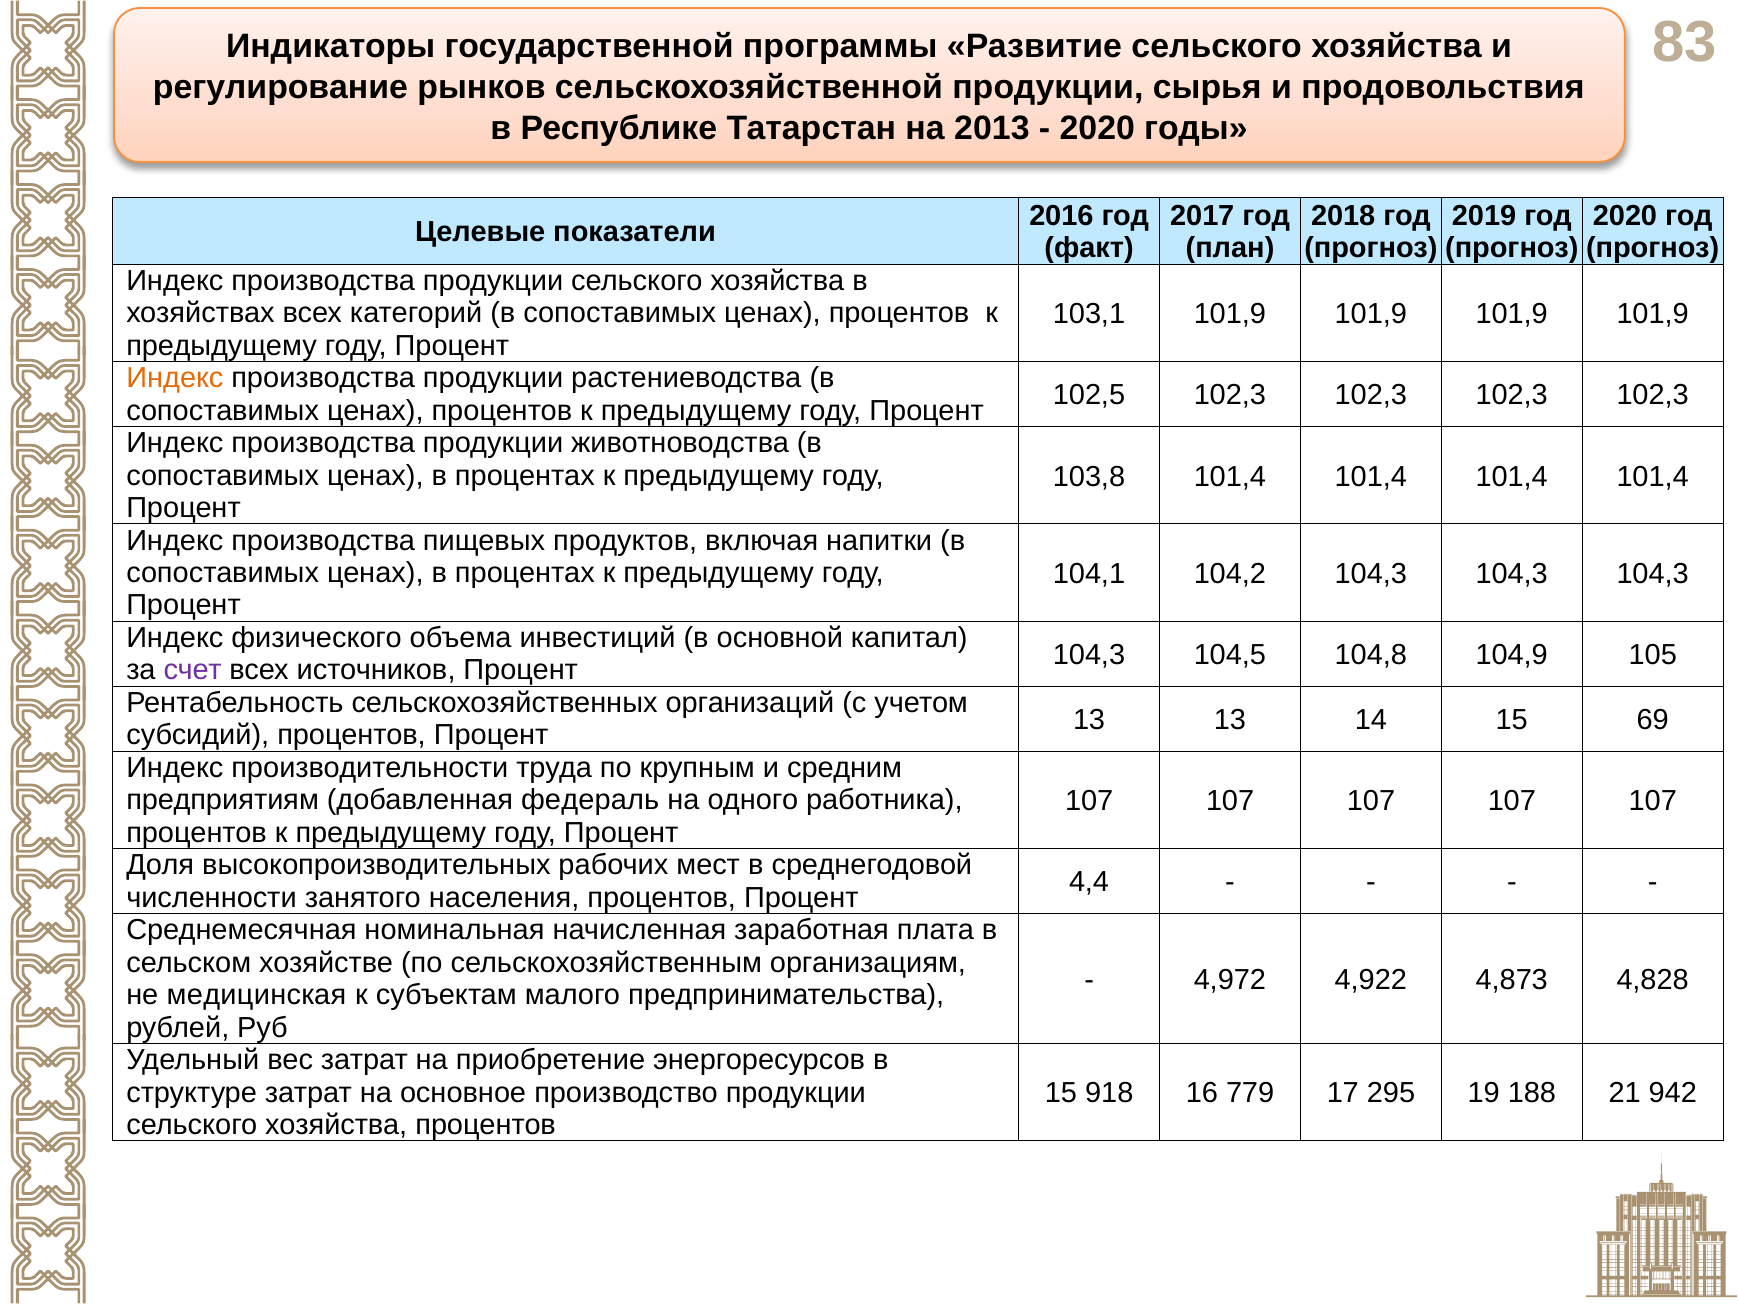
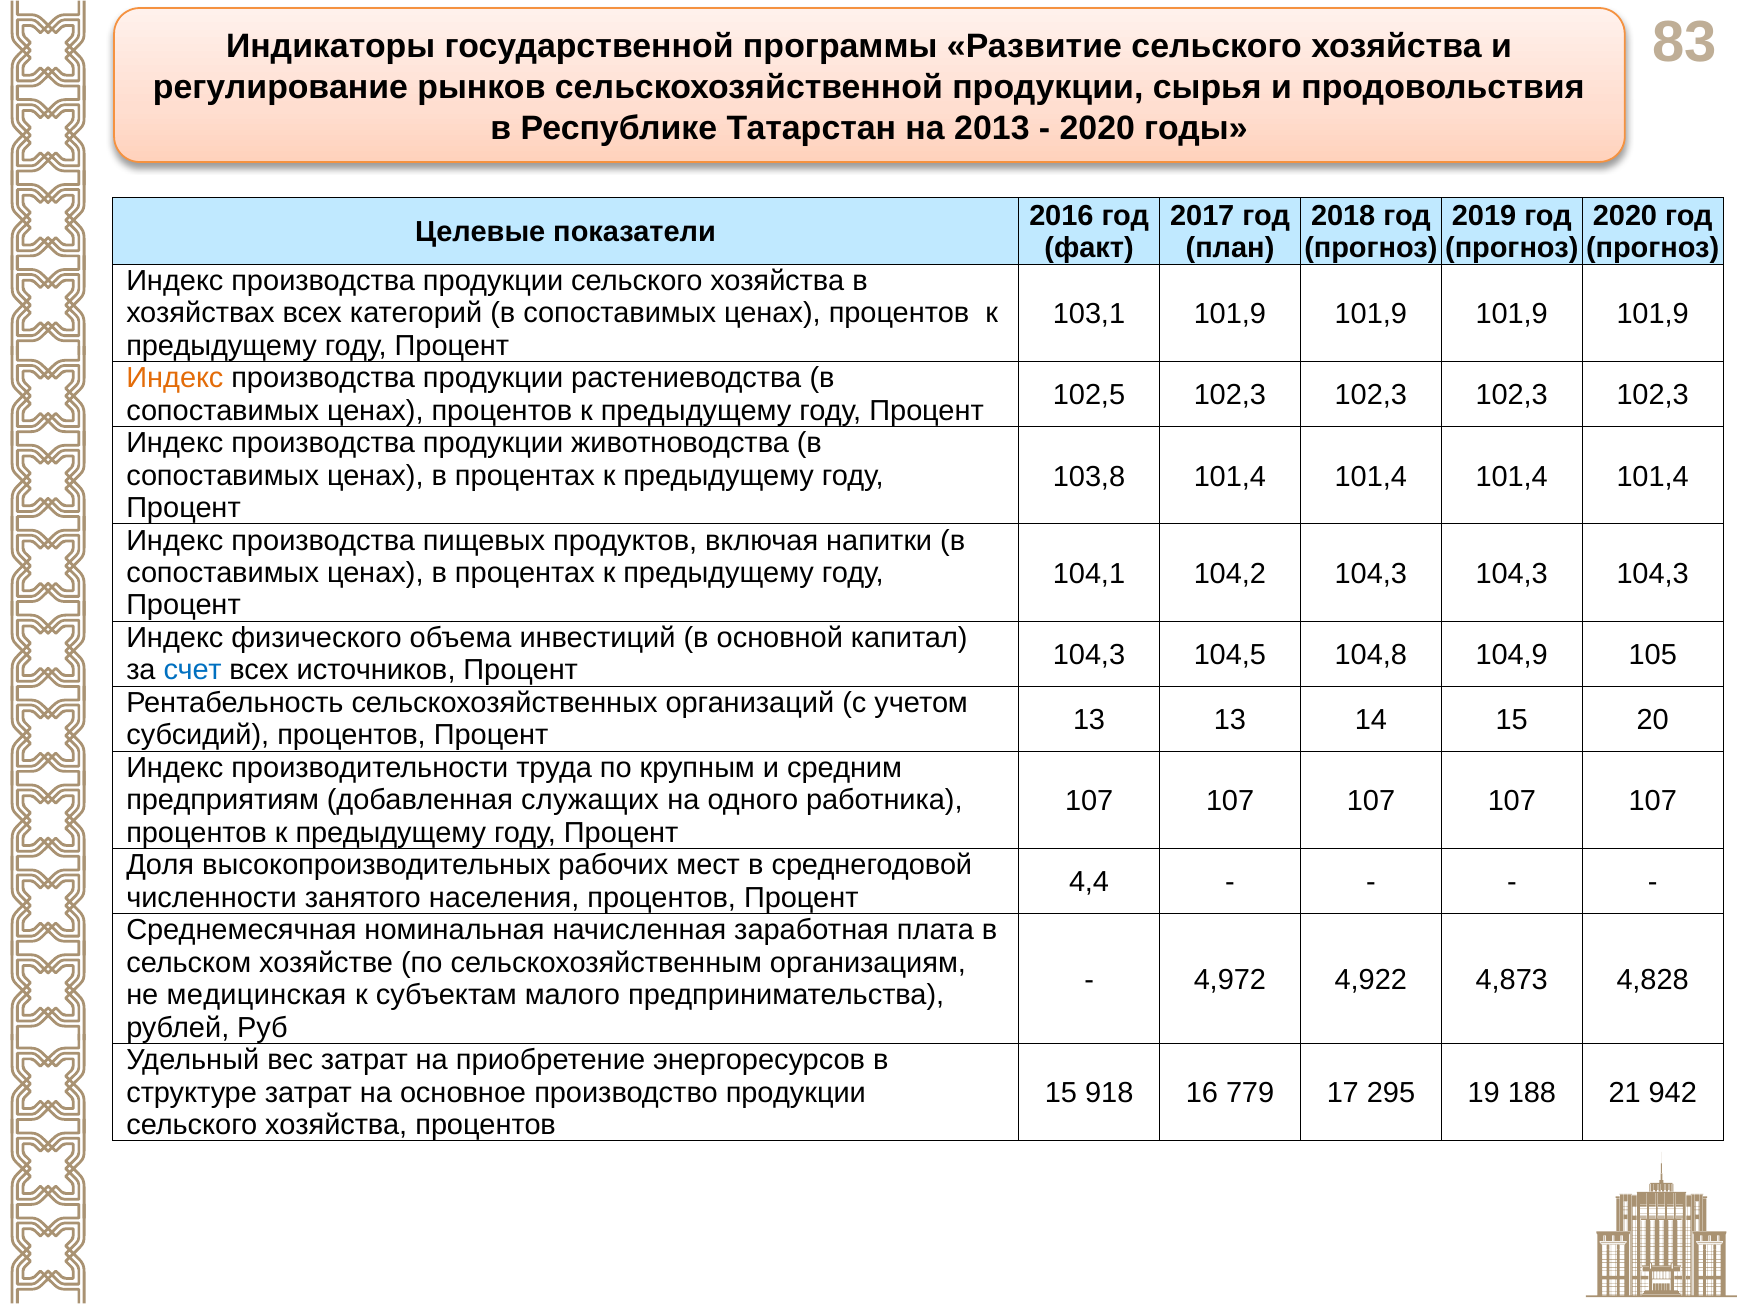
счет colour: purple -> blue (193, 671)
69: 69 -> 20 (1653, 720)
федераль: федераль -> служащих (590, 800)
